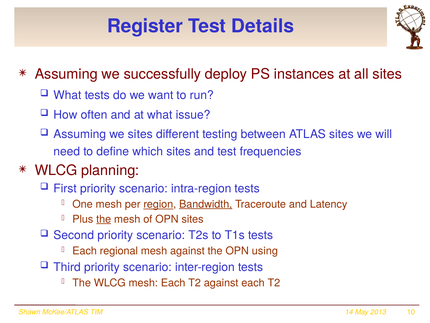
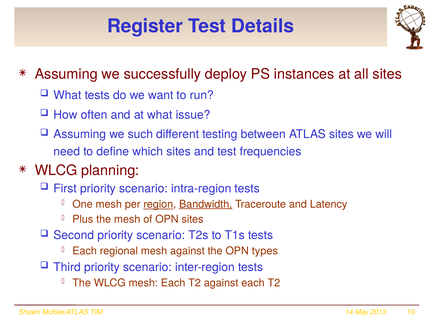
we sites: sites -> such (140, 134)
the underline: present -> none (104, 219)
using: using -> types (265, 251)
